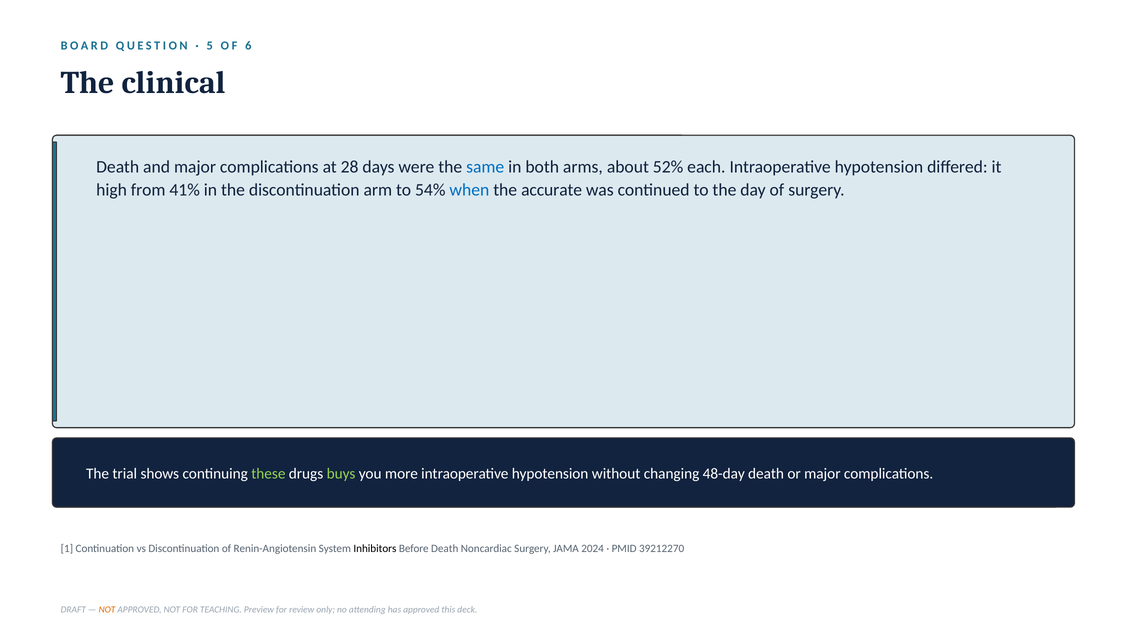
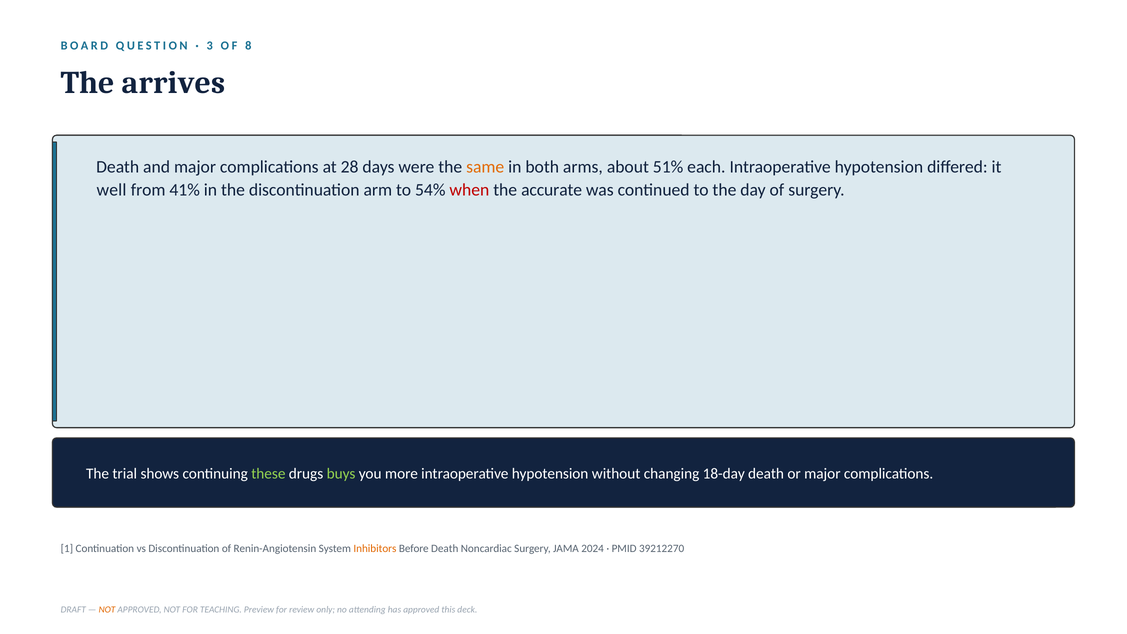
5: 5 -> 3 (210, 46)
6: 6 -> 8 (248, 46)
clinical: clinical -> arrives (174, 83)
same colour: blue -> orange (485, 167)
52%: 52% -> 51% (668, 167)
high: high -> well (111, 190)
when colour: blue -> red (469, 190)
48-day: 48-day -> 18-day (724, 474)
Inhibitors colour: black -> orange (375, 548)
